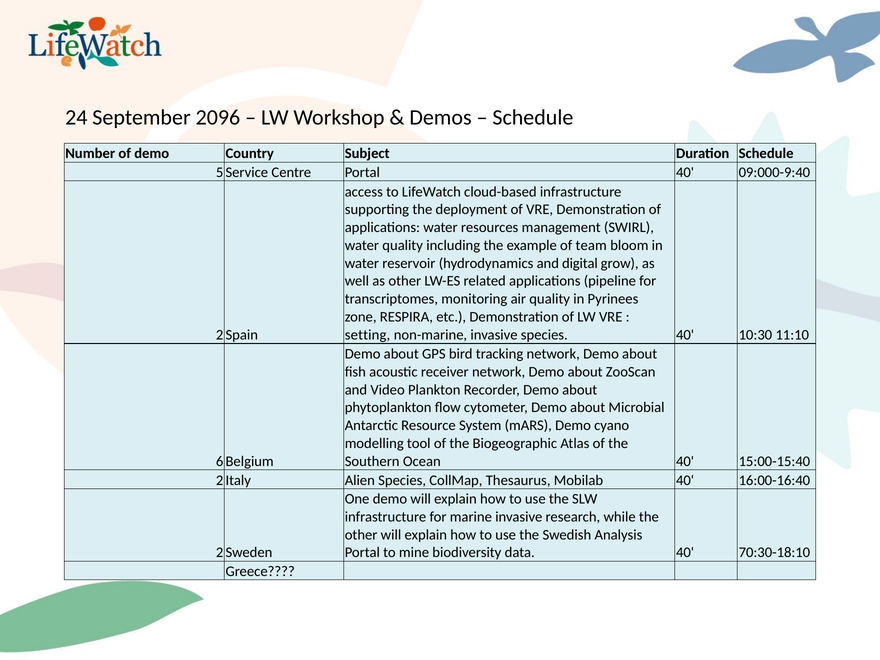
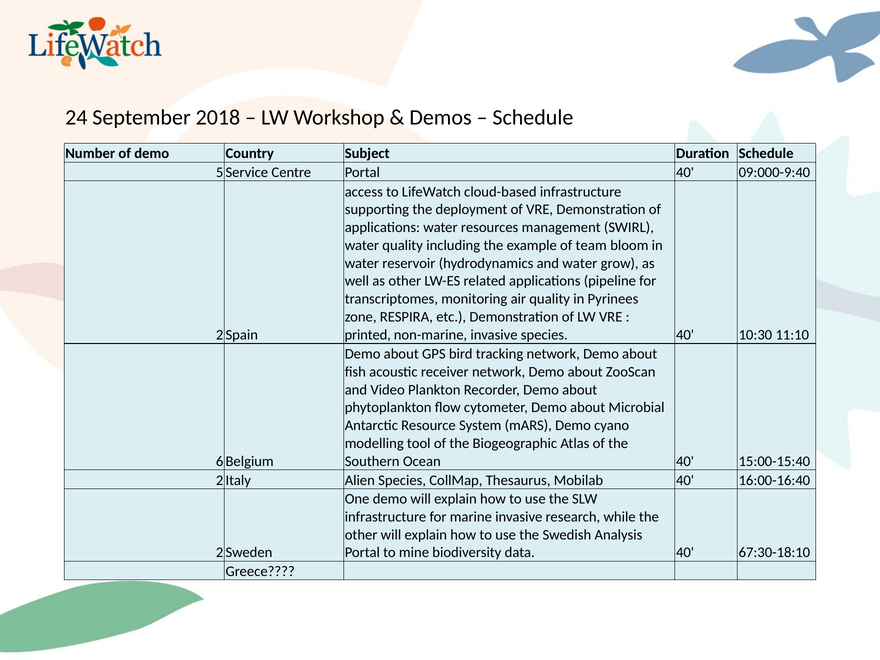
2096: 2096 -> 2018 (218, 117)
and digital: digital -> water (580, 263)
setting: setting -> printed (368, 335)
70:30-18:10: 70:30-18:10 -> 67:30-18:10 (774, 552)
